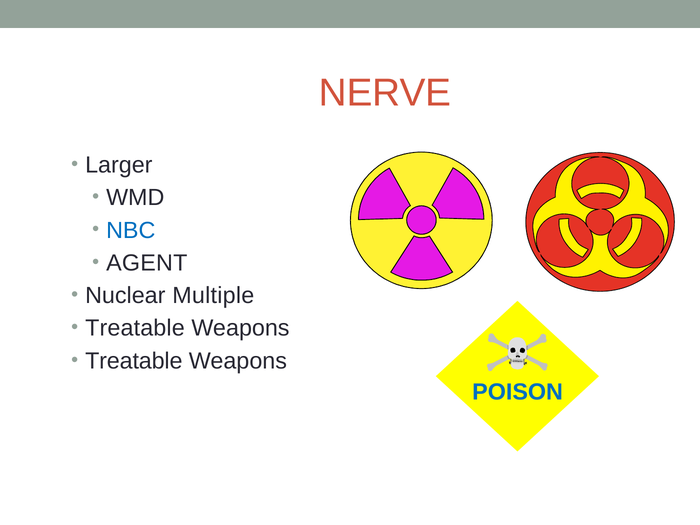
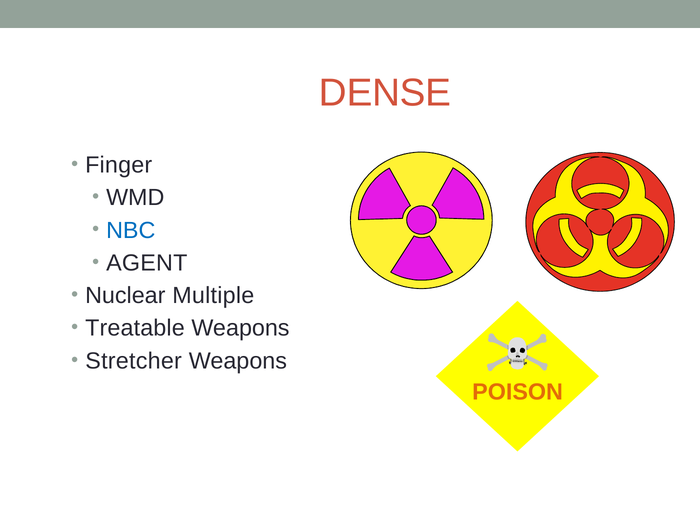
NERVE: NERVE -> DENSE (385, 93)
Larger: Larger -> Finger (119, 165)
Treatable: Treatable -> Stretcher (134, 361)
POISON colour: blue -> orange (518, 392)
